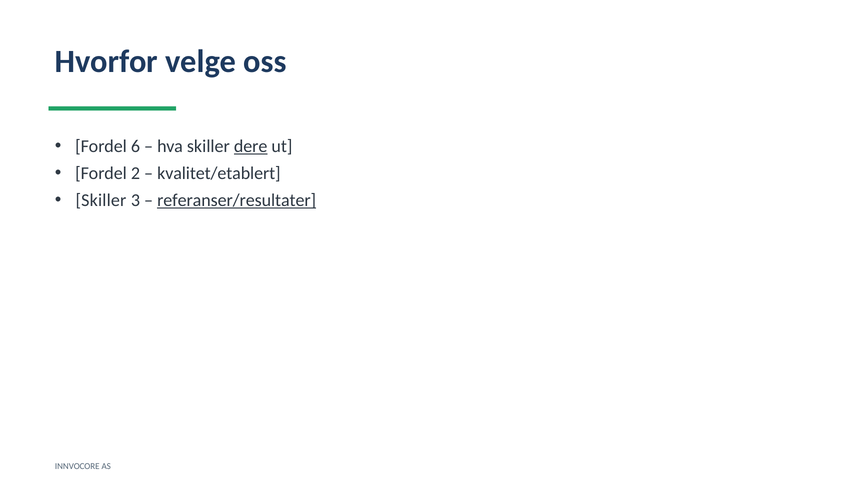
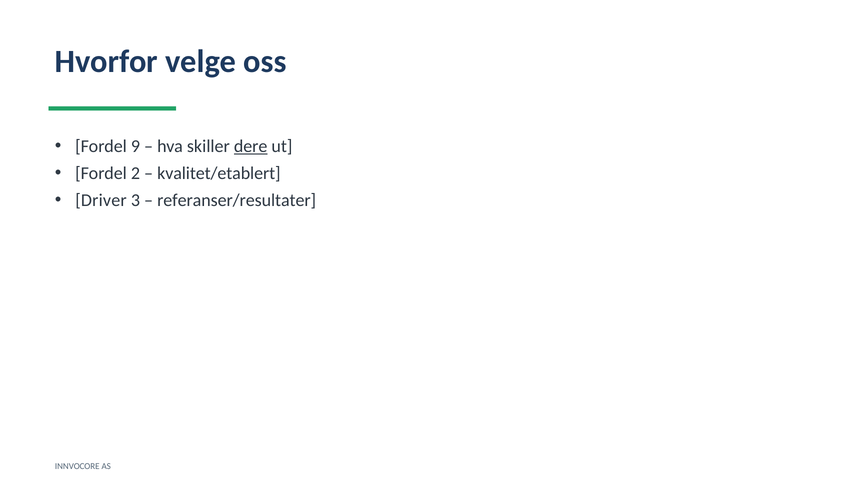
6: 6 -> 9 (135, 146)
Skiller: Skiller -> Driver (101, 200)
referanser/resultater underline: present -> none (237, 200)
